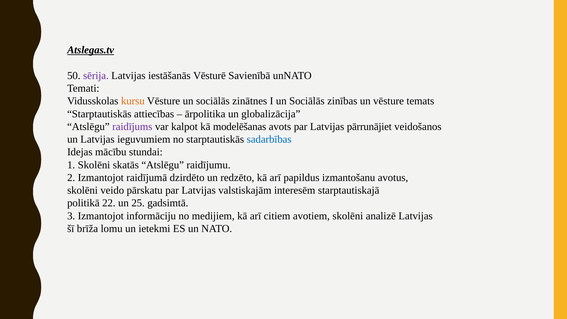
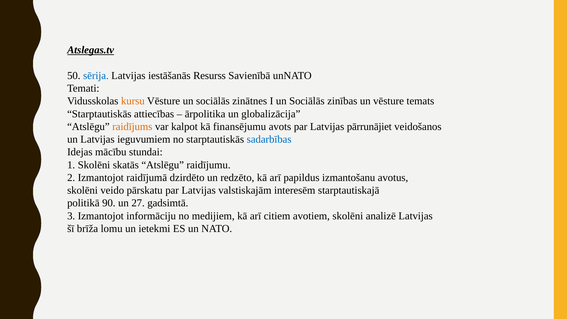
sērija colour: purple -> blue (96, 76)
Vēsturē: Vēsturē -> Resurss (210, 76)
raidījums colour: purple -> orange (132, 127)
modelēšanas: modelēšanas -> finansējumu (240, 127)
22: 22 -> 90 (109, 203)
25: 25 -> 27 (138, 203)
